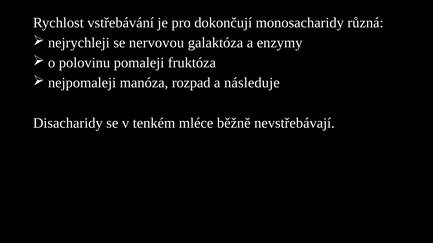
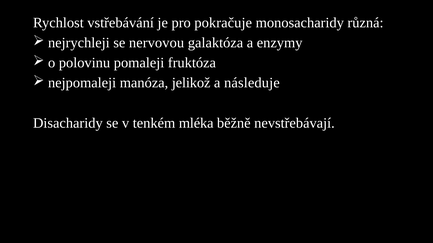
dokončují: dokončují -> pokračuje (223, 23)
rozpad: rozpad -> jelikož (191, 83)
mléce: mléce -> mléka (196, 123)
